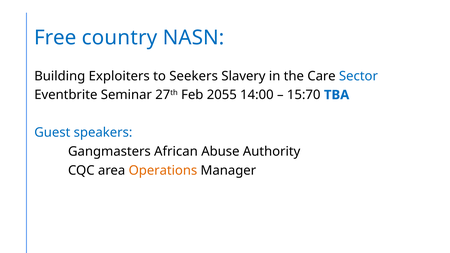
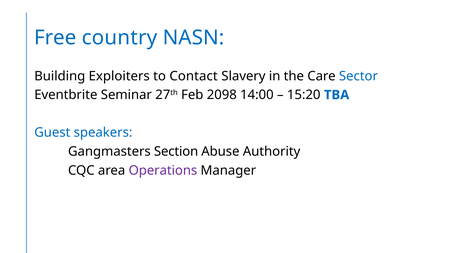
Seekers: Seekers -> Contact (194, 76)
2055: 2055 -> 2098 (222, 95)
15:70: 15:70 -> 15:20 (304, 95)
African: African -> Section (176, 152)
Operations colour: orange -> purple (163, 170)
